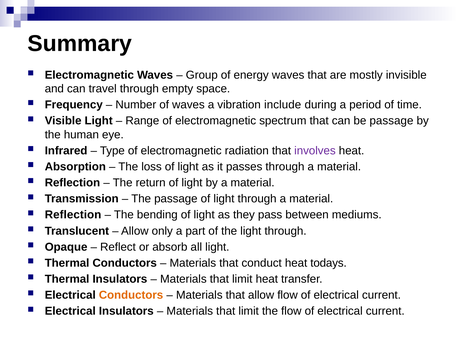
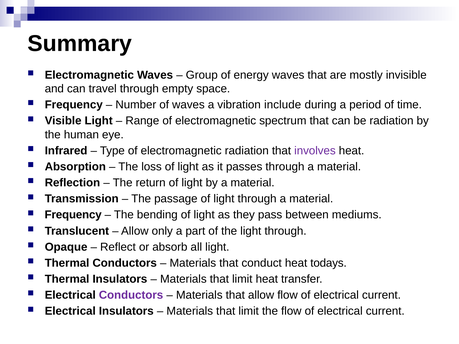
be passage: passage -> radiation (391, 121)
Reflection: Reflection -> Frequency (73, 215)
Conductors colour: orange -> purple (131, 295)
